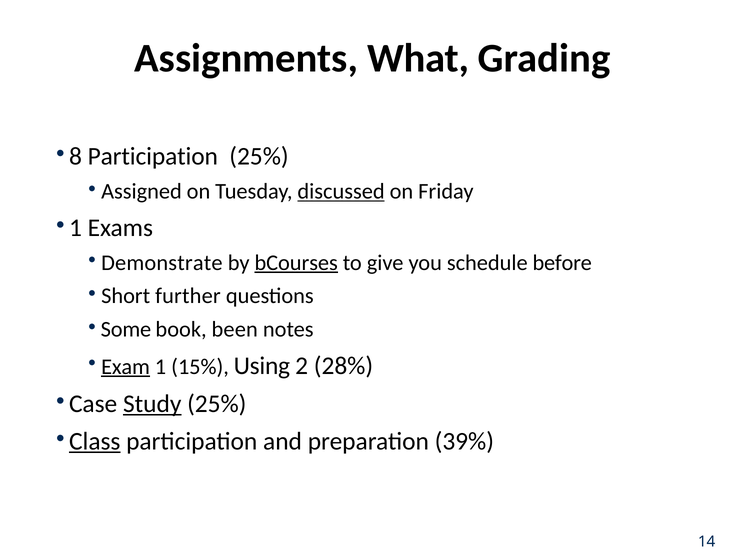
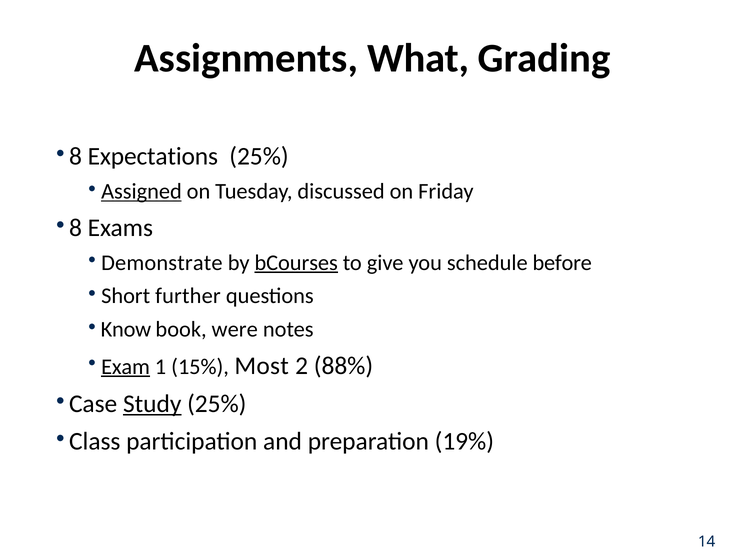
8 Participation: Participation -> Expectations (153, 156)
Assigned underline: none -> present (141, 191)
discussed underline: present -> none (341, 191)
1: 1 -> 8 (75, 228)
Some: Some -> Know (126, 329)
been: been -> were (235, 329)
Using: Using -> Most (262, 366)
28%: 28% -> 88% (343, 366)
Class underline: present -> none (95, 441)
39%: 39% -> 19% (464, 441)
